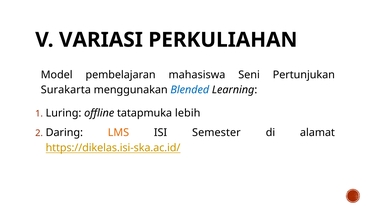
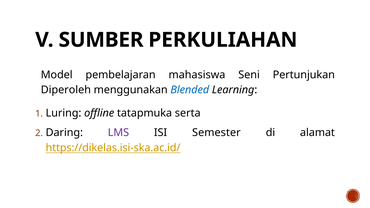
VARIASI: VARIASI -> SUMBER (101, 40)
Surakarta: Surakarta -> Diperoleh (66, 90)
lebih: lebih -> serta (188, 113)
LMS colour: orange -> purple (118, 133)
